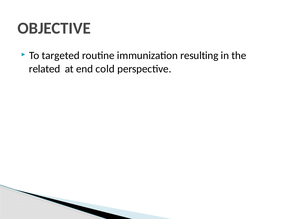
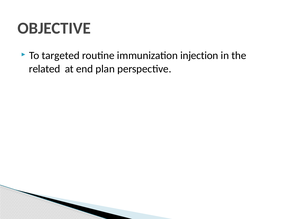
resulting: resulting -> injection (199, 56)
cold: cold -> plan (105, 69)
